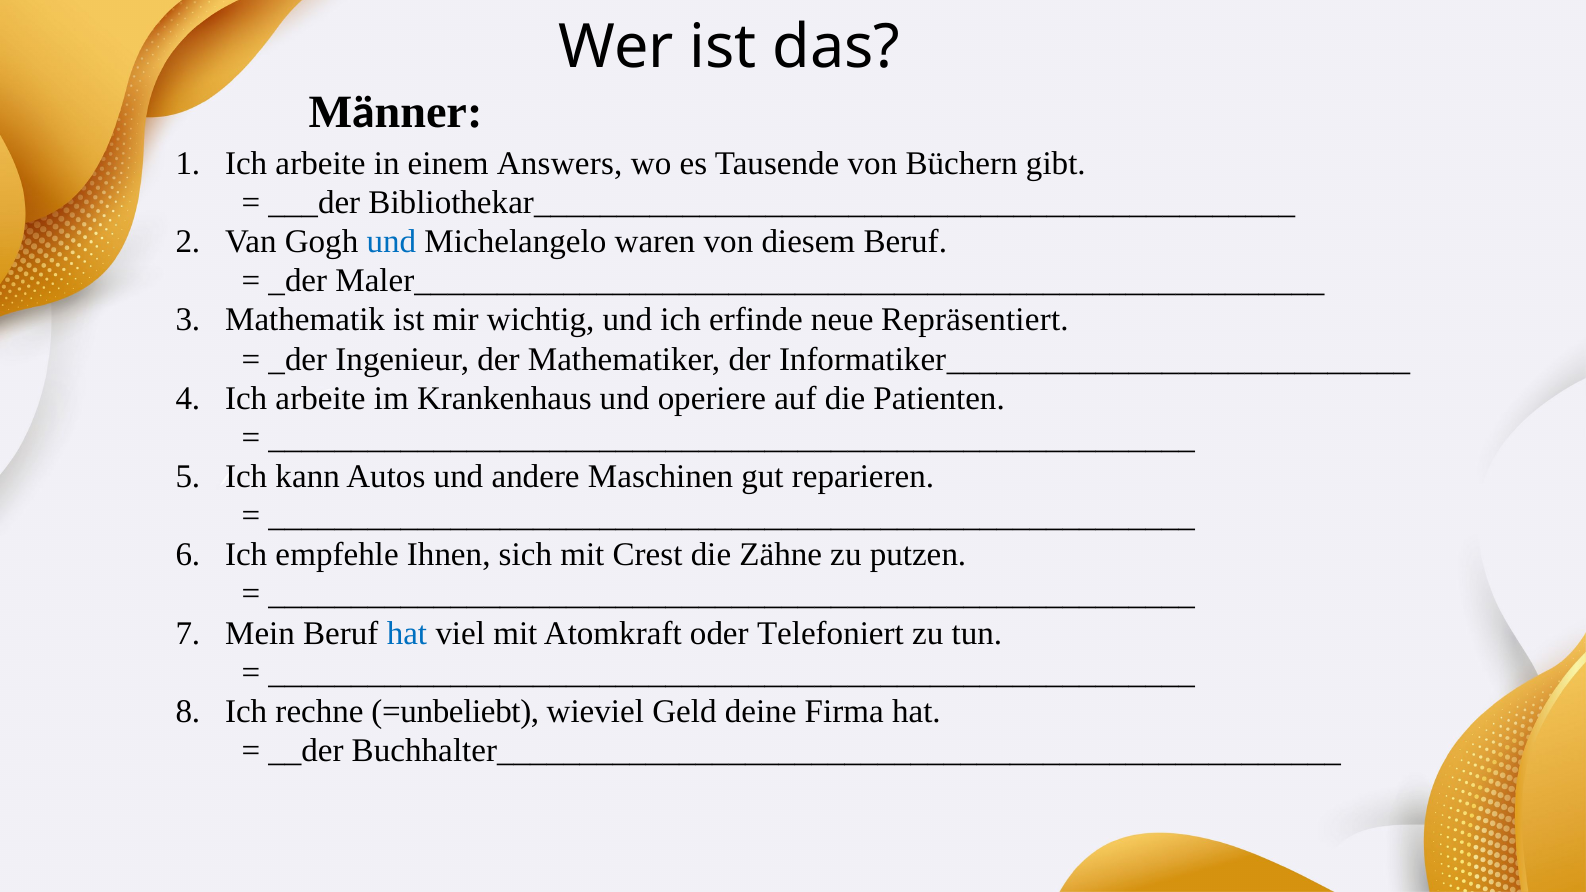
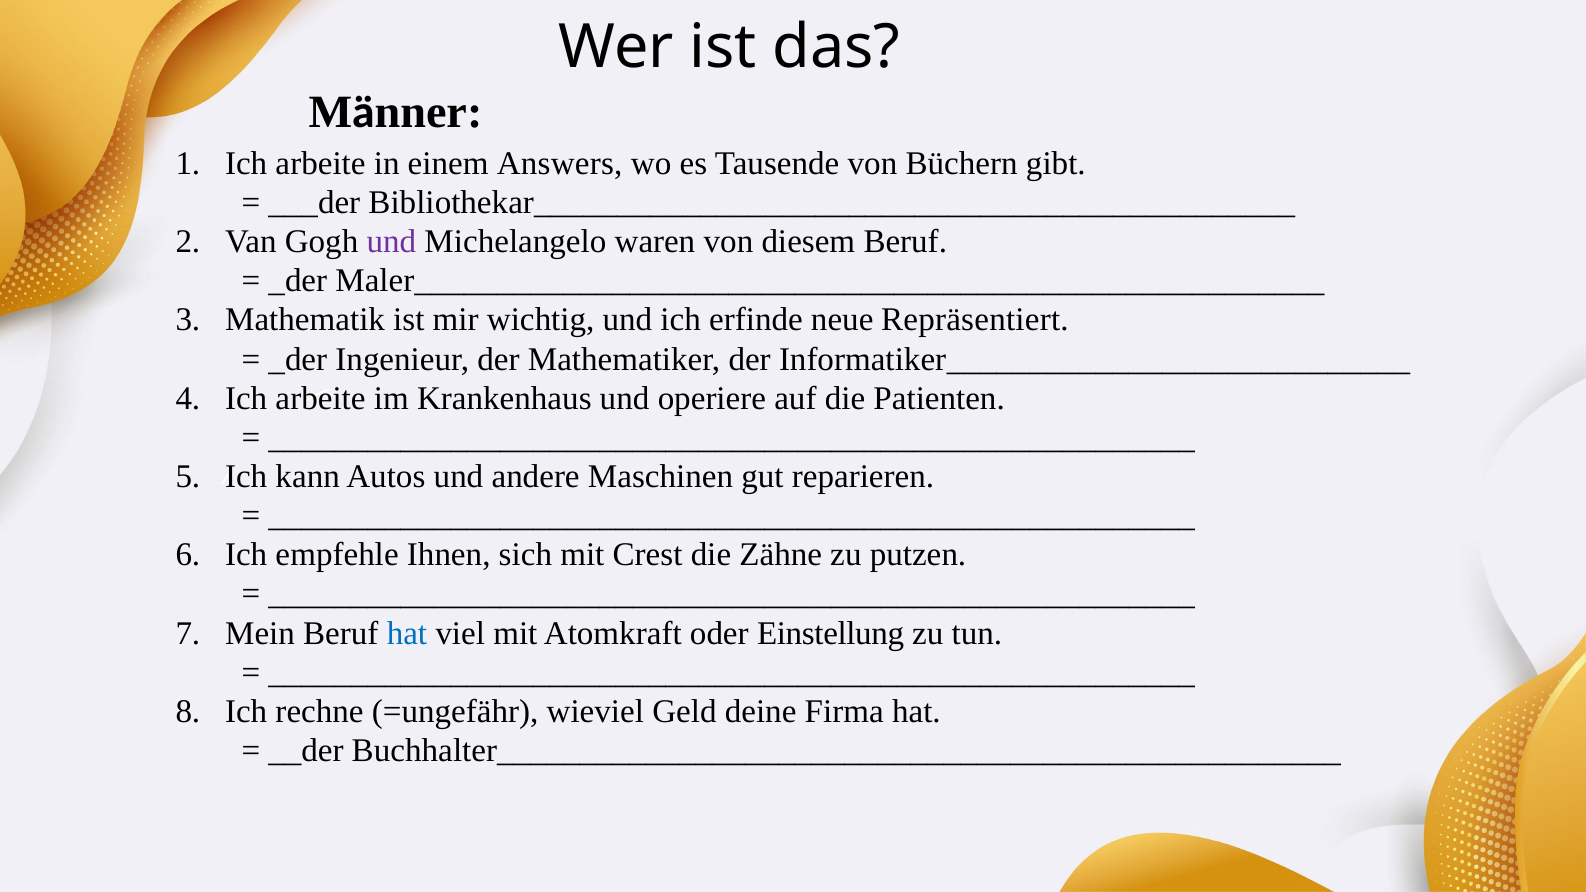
und colour: blue -> purple (391, 242)
Telefoniert: Telefoniert -> Einstellung (831, 633)
=unbeliebt: =unbeliebt -> =ungefähr (455, 712)
